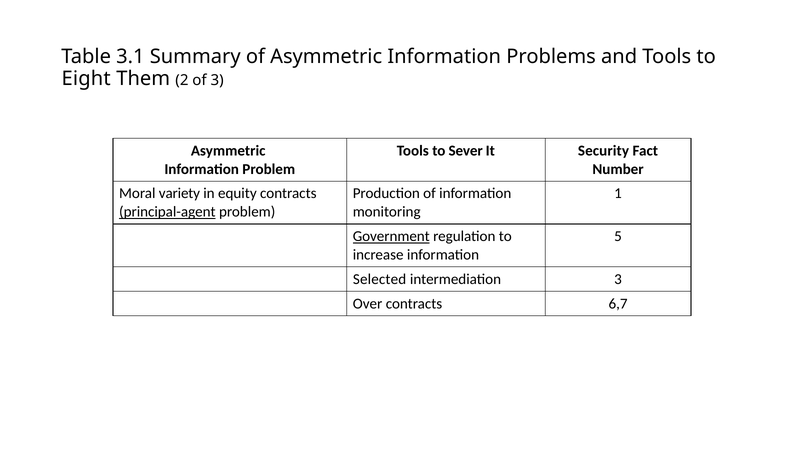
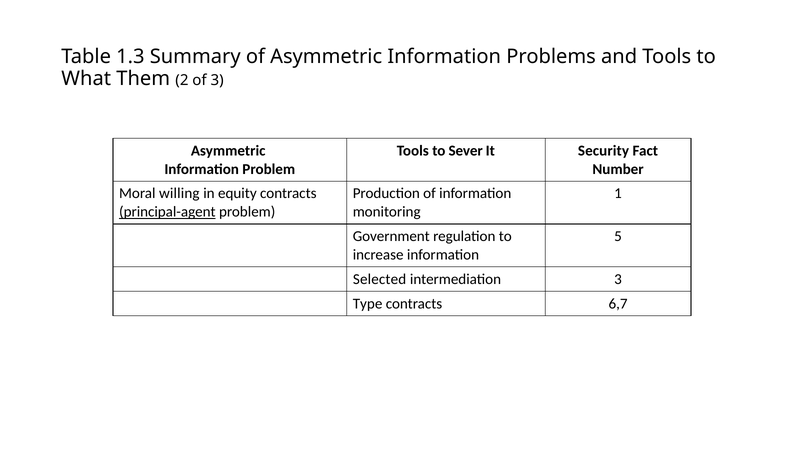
3.1: 3.1 -> 1.3 (130, 57)
Eight: Eight -> What (86, 78)
variety: variety -> willing (179, 194)
Government underline: present -> none (391, 236)
Over: Over -> Type (368, 304)
